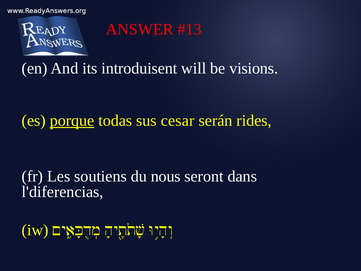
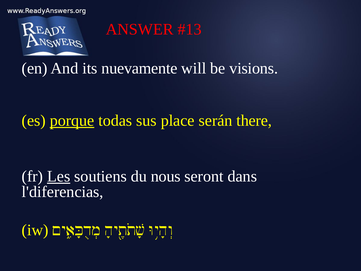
introduisent: introduisent -> nuevamente (139, 68)
cesar: cesar -> place (178, 121)
rides: rides -> there (254, 121)
Les underline: none -> present (59, 176)
